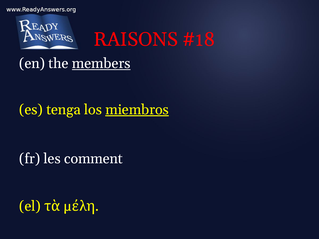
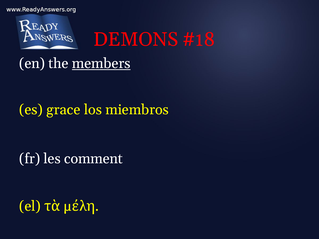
RAISONS: RAISONS -> DEMONS (136, 39)
tenga: tenga -> grace (63, 110)
miembros underline: present -> none (137, 110)
